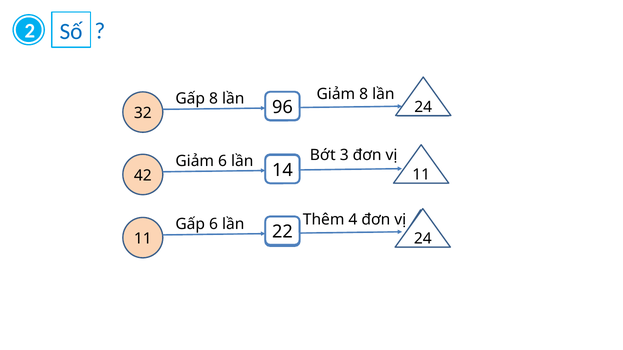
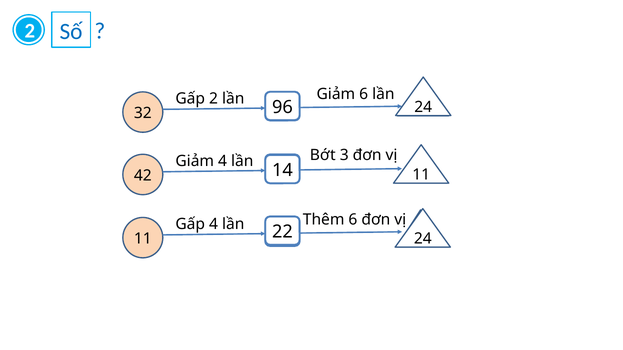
Gấp 8: 8 -> 2 (214, 99)
Giảm 8: 8 -> 6 (364, 94)
Giảm 6: 6 -> 4 (223, 161)
Gấp 6: 6 -> 4 (214, 225)
Thêm 4: 4 -> 6 (353, 220)
